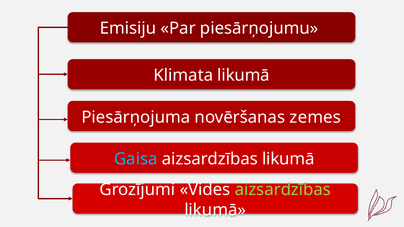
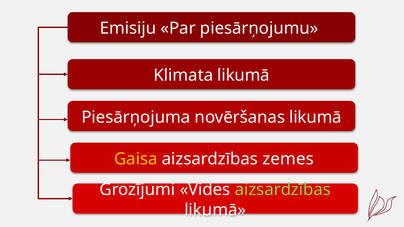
novēršanas zemes: zemes -> likumā (316, 117)
Gaisa colour: light blue -> yellow (136, 159)
likumā: likumā -> zemes (288, 159)
